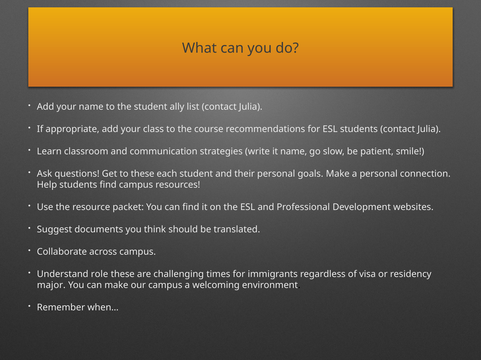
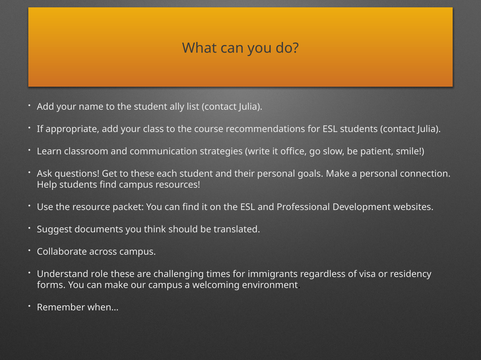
it name: name -> office (294, 152)
major: major -> forms (51, 286)
